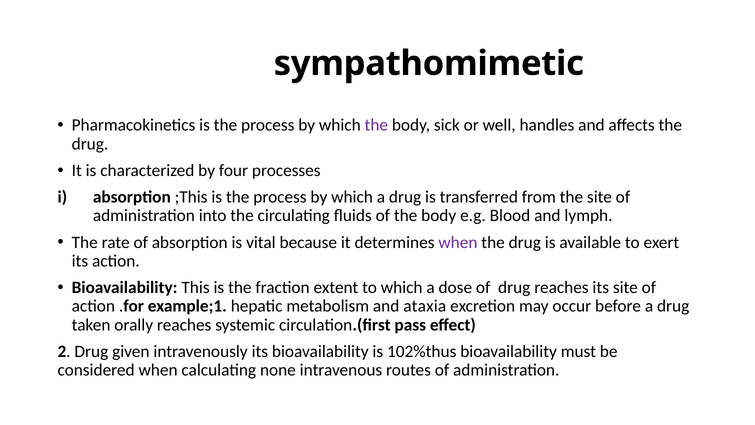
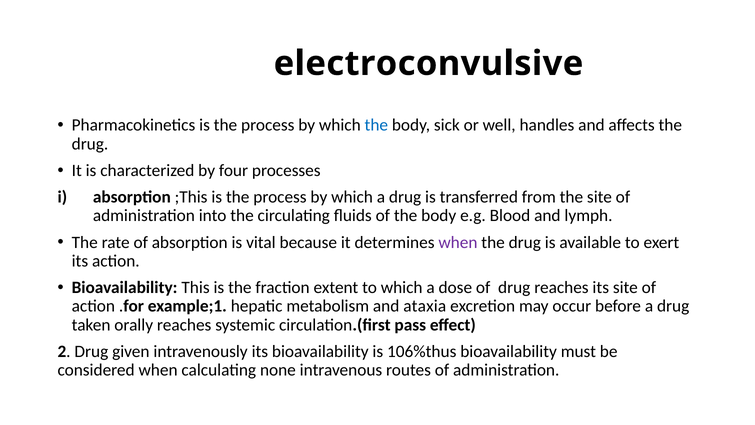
sympathomimetic: sympathomimetic -> electroconvulsive (429, 63)
the colour: purple -> blue (376, 125)
102%thus: 102%thus -> 106%thus (422, 351)
